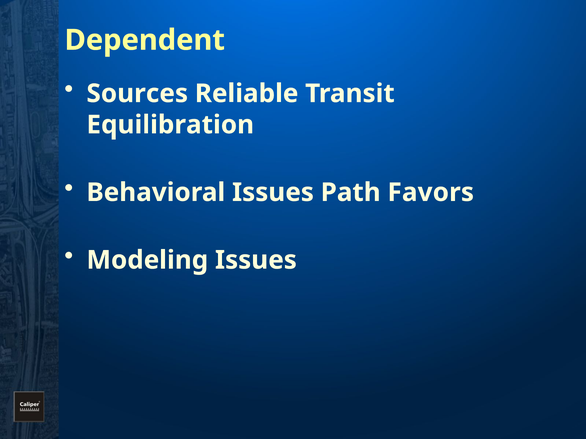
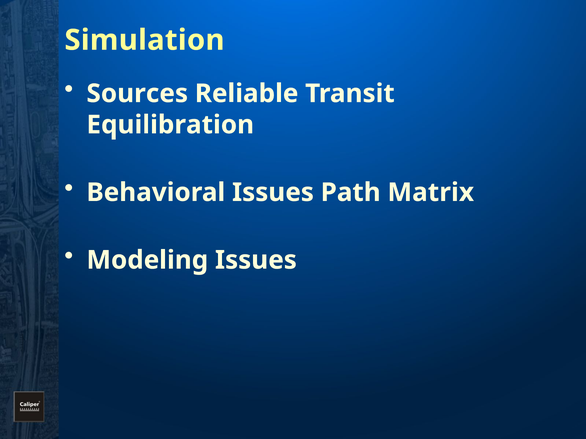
Dependent: Dependent -> Simulation (145, 40)
Favors: Favors -> Matrix (431, 193)
